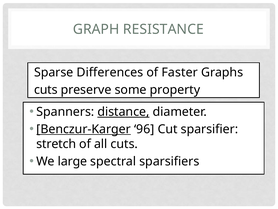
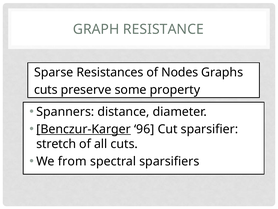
Differences: Differences -> Resistances (110, 72)
Faster: Faster -> Nodes (180, 72)
distance underline: present -> none (123, 112)
large: large -> from (72, 161)
